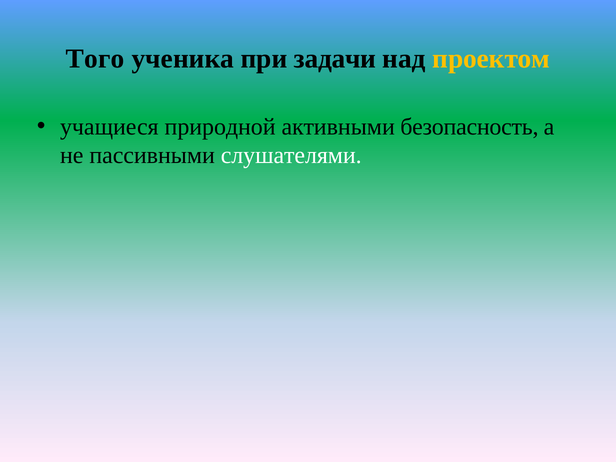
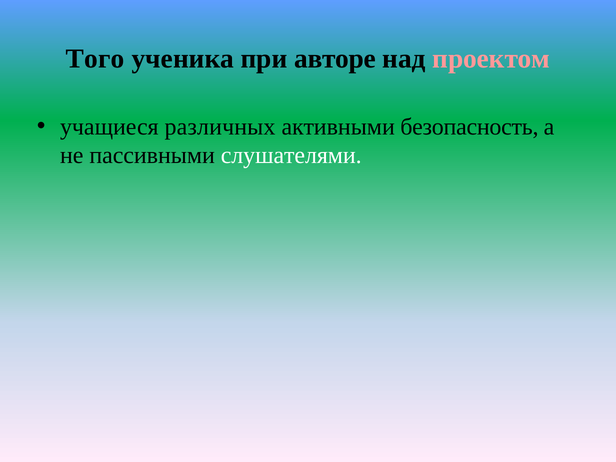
задачи: задачи -> авторе (335, 59)
проектом colour: yellow -> pink (491, 59)
природной: природной -> различных (220, 127)
